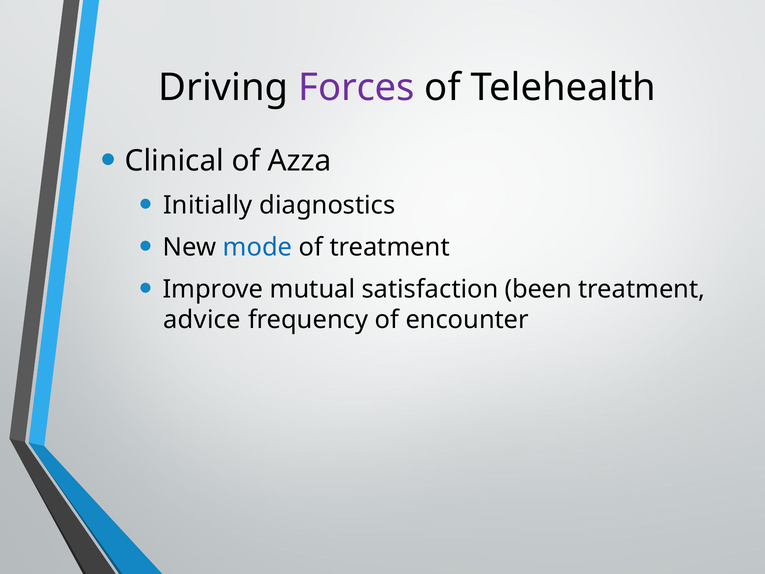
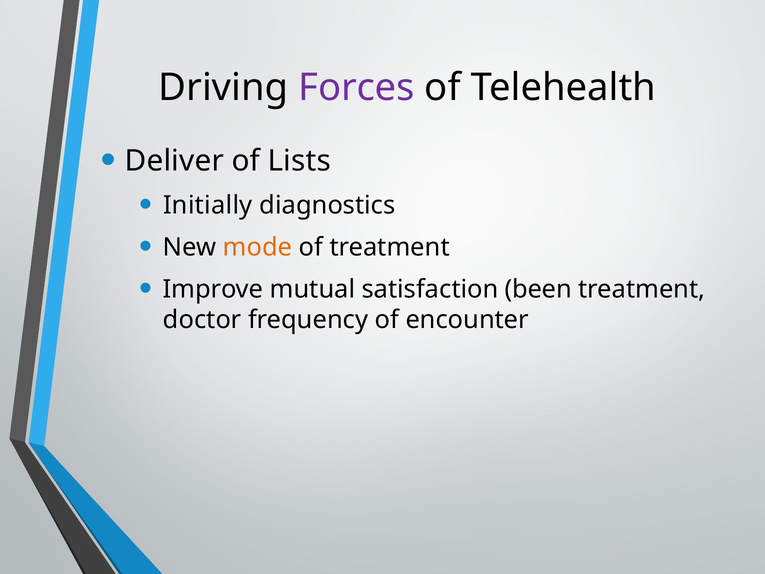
Clinical: Clinical -> Deliver (174, 161)
Azza: Azza -> Lists (299, 161)
mode colour: blue -> orange (258, 247)
advice: advice -> doctor (202, 320)
